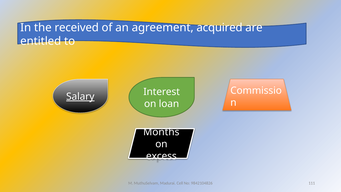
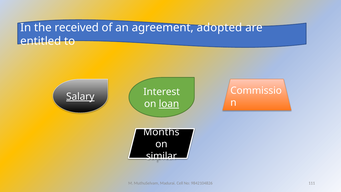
acquired: acquired -> adopted (219, 28)
loan underline: none -> present (169, 104)
excess: excess -> similar (161, 156)
